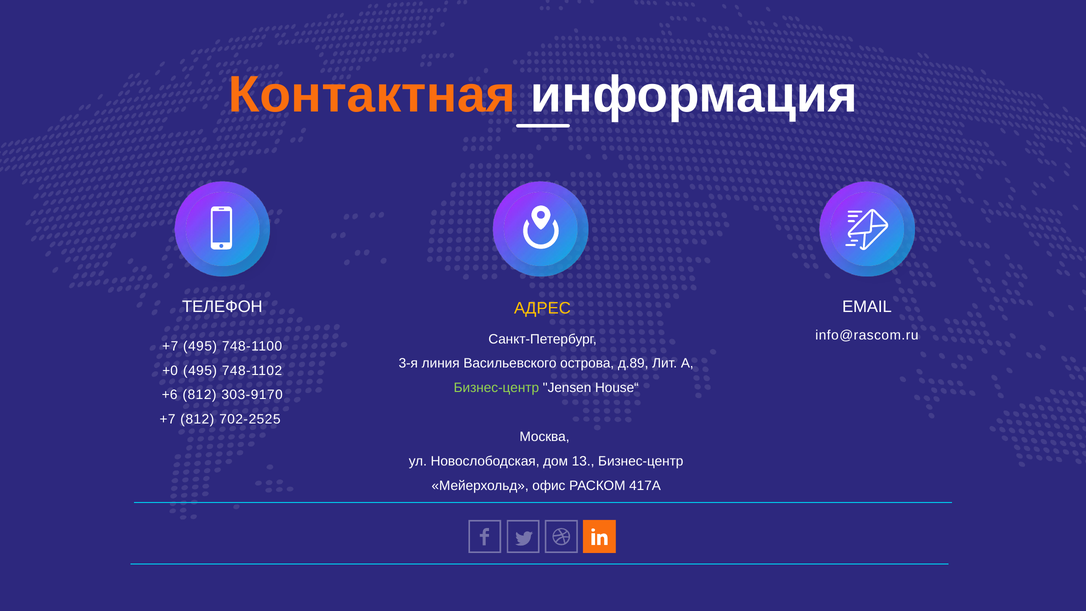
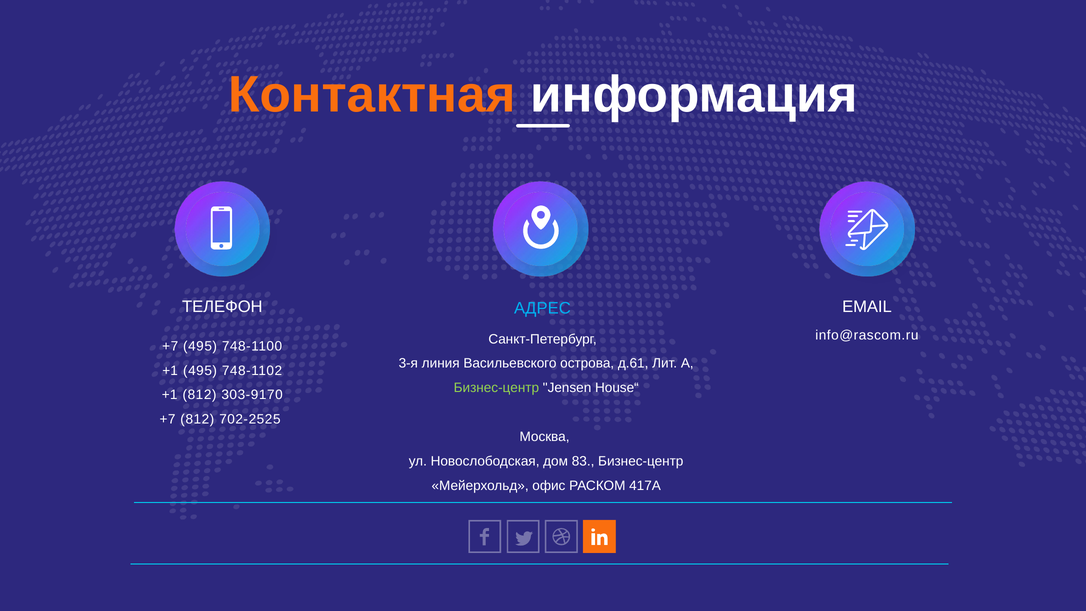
АДРЕС colour: yellow -> light blue (542, 308)
д.89: д.89 -> д.61 (633, 363)
+0: +0 -> +1 (170, 370)
+6: +6 -> +1 (170, 395)
13: 13 -> 83 (583, 461)
